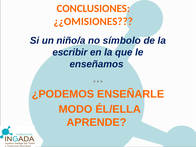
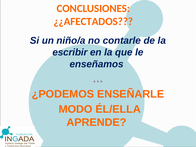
¿¿OMISIONES: ¿¿OMISIONES -> ¿¿AFECTADOS (93, 22)
símbolo: símbolo -> contarle (122, 41)
